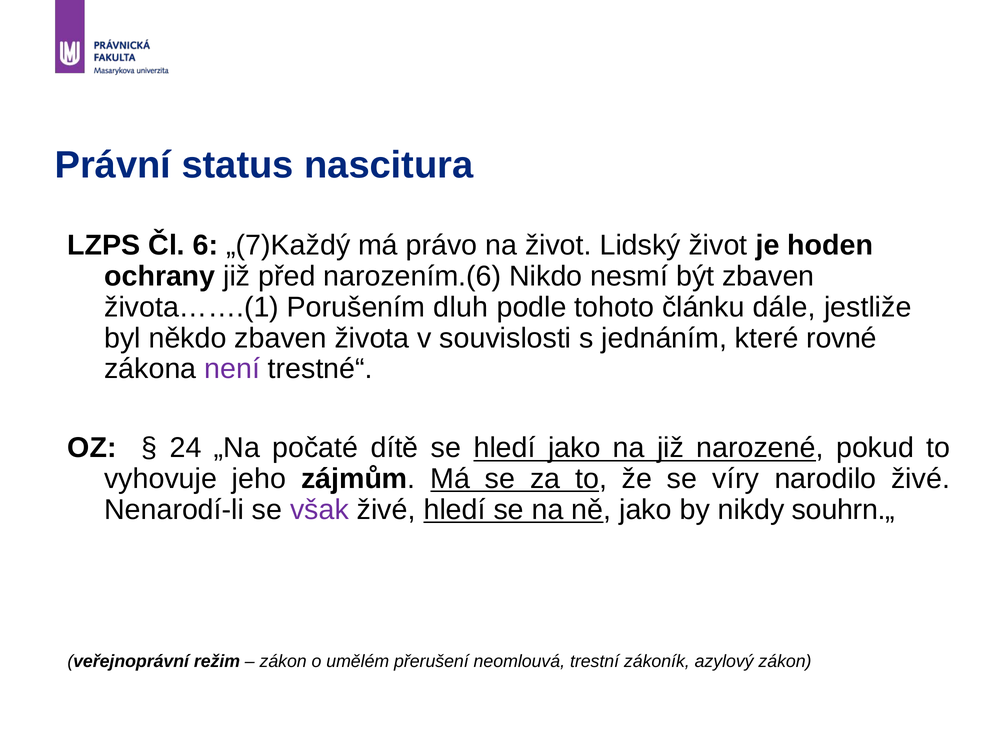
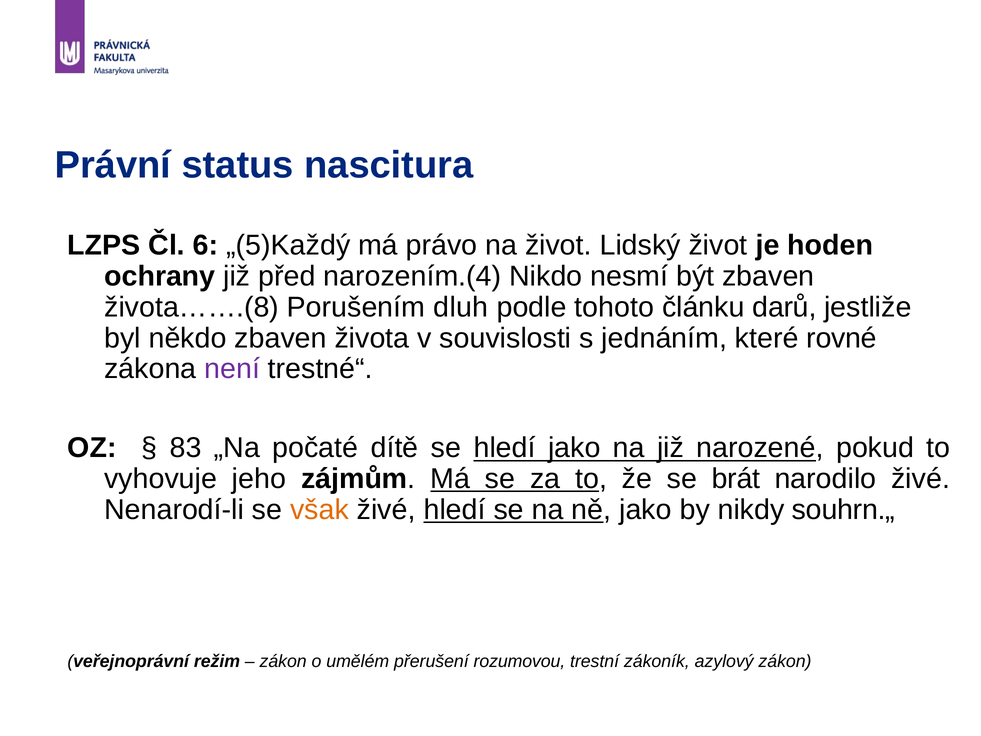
„(7)Každý: „(7)Každý -> „(5)Každý (288, 245)
narozením.(6: narozením.(6 -> narozením.(4 (412, 276)
života…….(1: života…….(1 -> života…….(8 (192, 307)
dále: dále -> darů (785, 307)
24: 24 -> 83 (186, 448)
víry: víry -> brát (736, 479)
však colour: purple -> orange (320, 510)
neomlouvá: neomlouvá -> rozumovou (519, 661)
